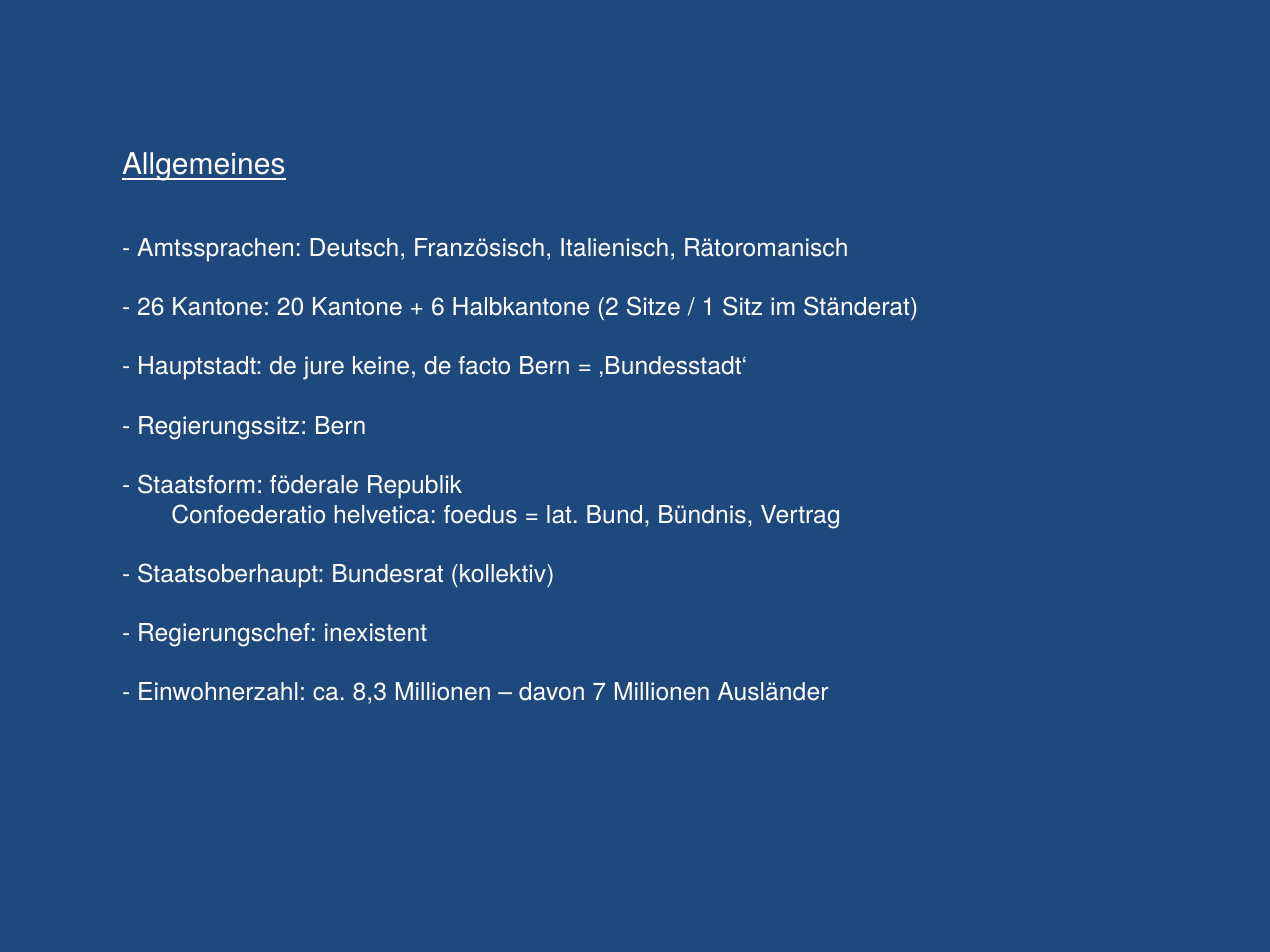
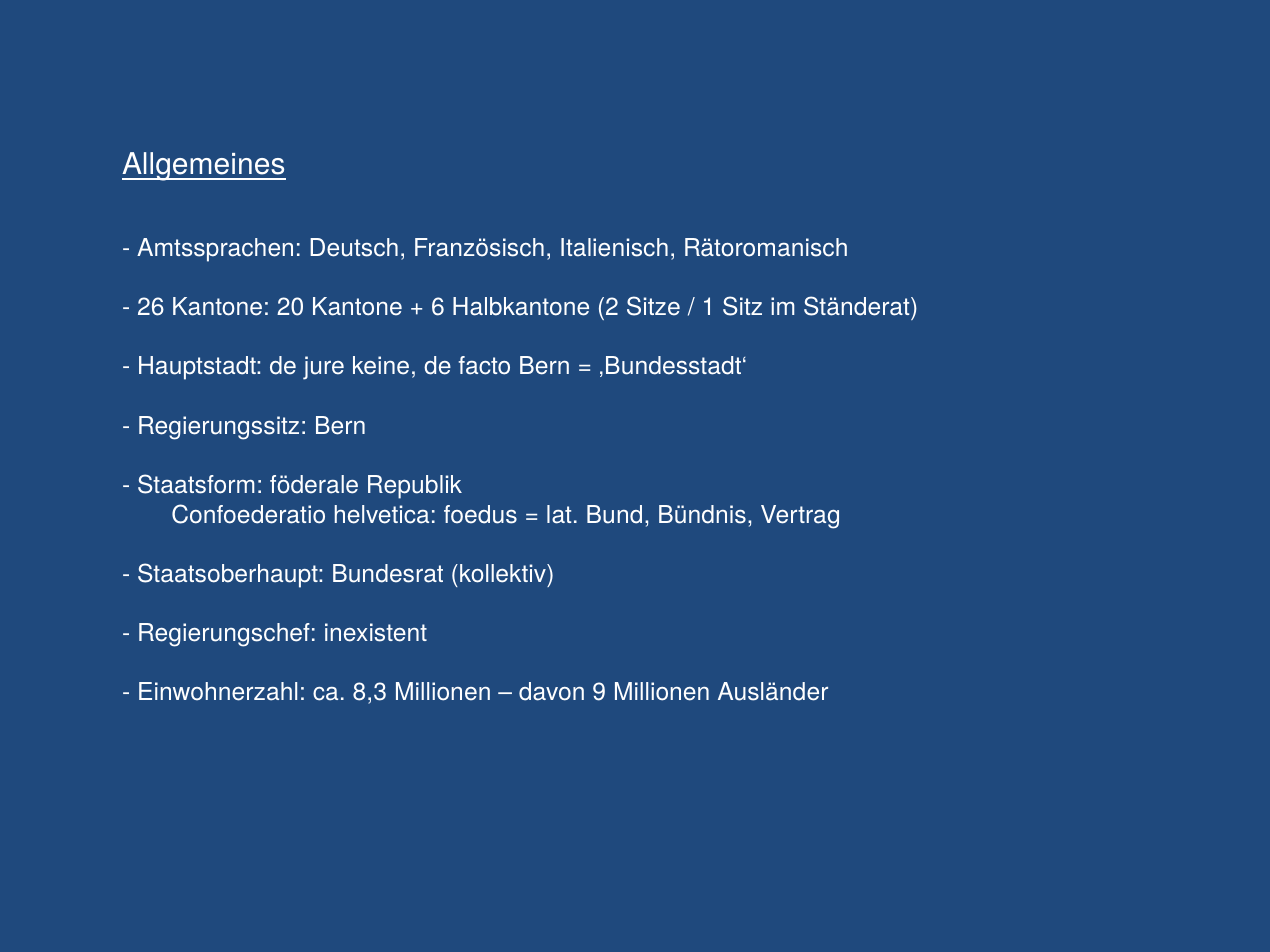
7: 7 -> 9 (599, 693)
